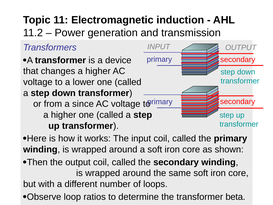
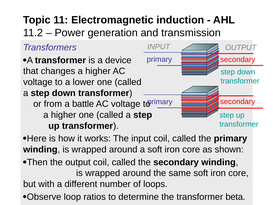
since: since -> battle (83, 104)
